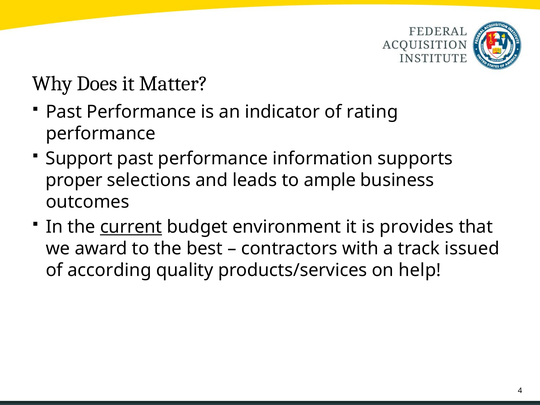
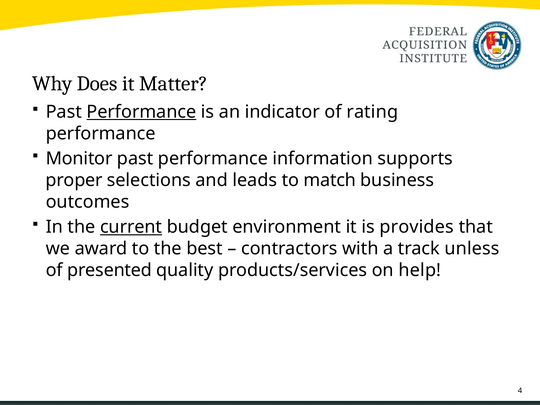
Performance underline: none -> present (141, 112)
Support: Support -> Monitor (79, 159)
ample: ample -> match (330, 180)
issued: issued -> unless (472, 249)
according: according -> presented (110, 270)
